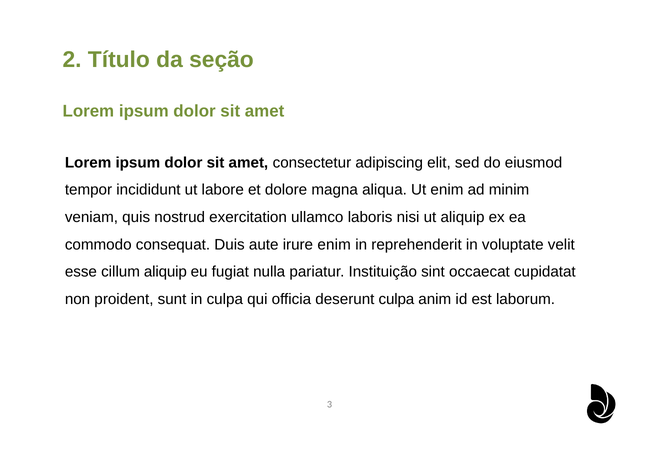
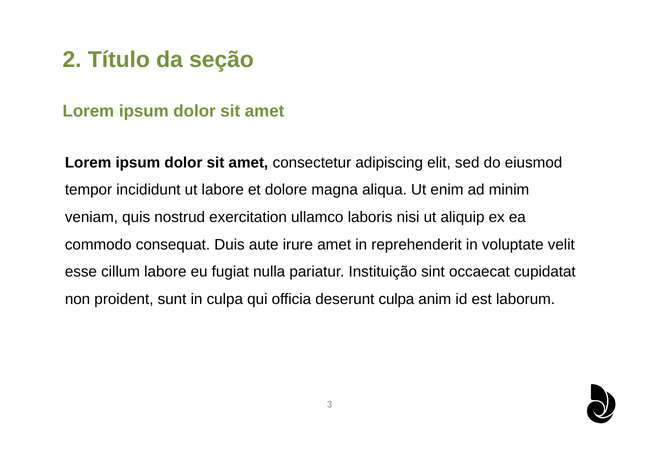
irure enim: enim -> amet (334, 245)
cillum aliquip: aliquip -> labore (165, 272)
